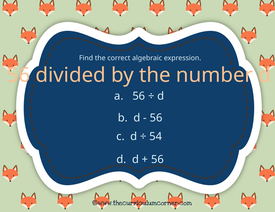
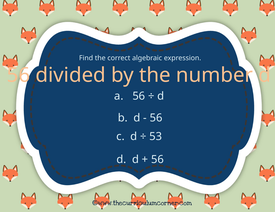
54: 54 -> 53 (156, 137)
